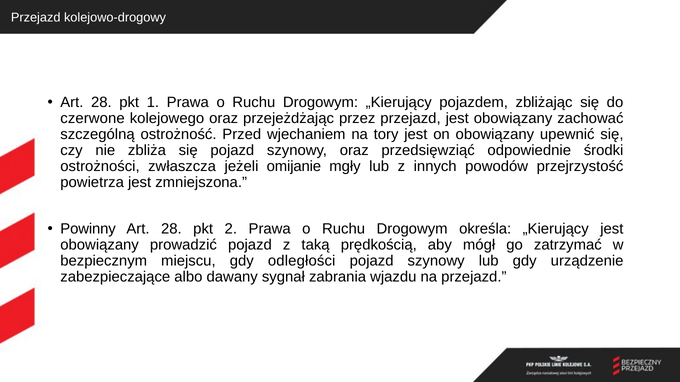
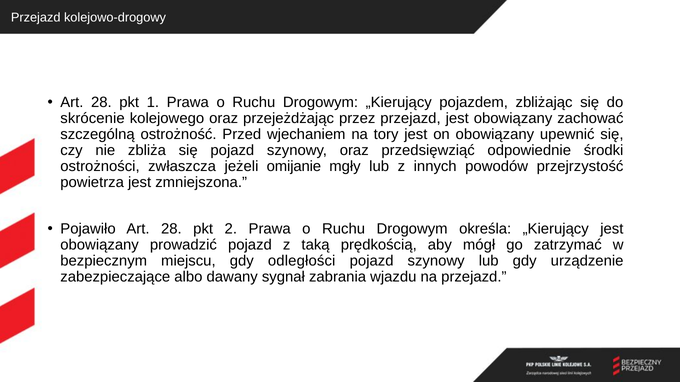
czerwone: czerwone -> skrócenie (93, 118)
Powinny: Powinny -> Pojawiło (88, 229)
